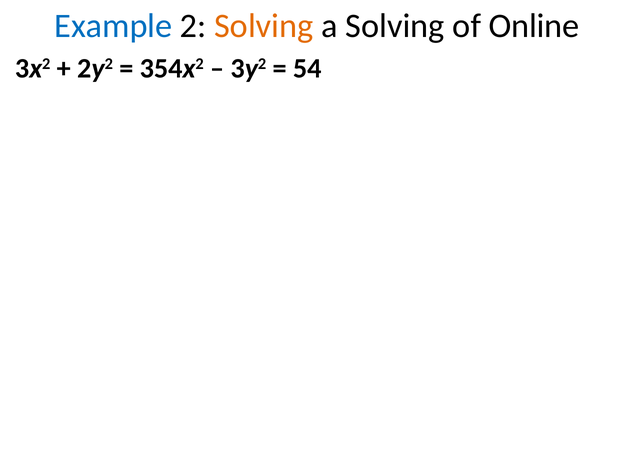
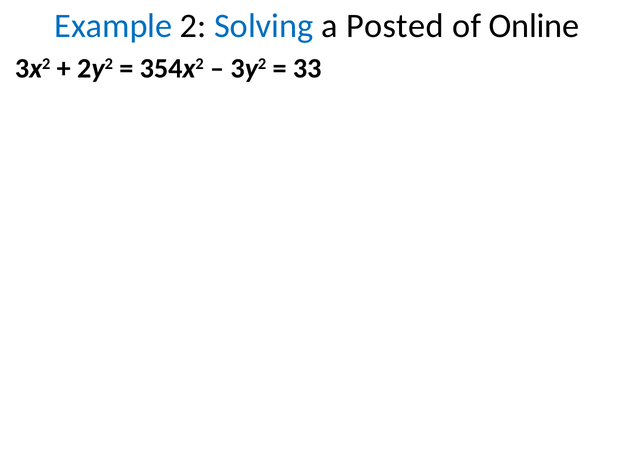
Solving colour: orange -> blue (264, 26)
a Solving: Solving -> Posted (395, 26)
54: 54 -> 33 (307, 69)
